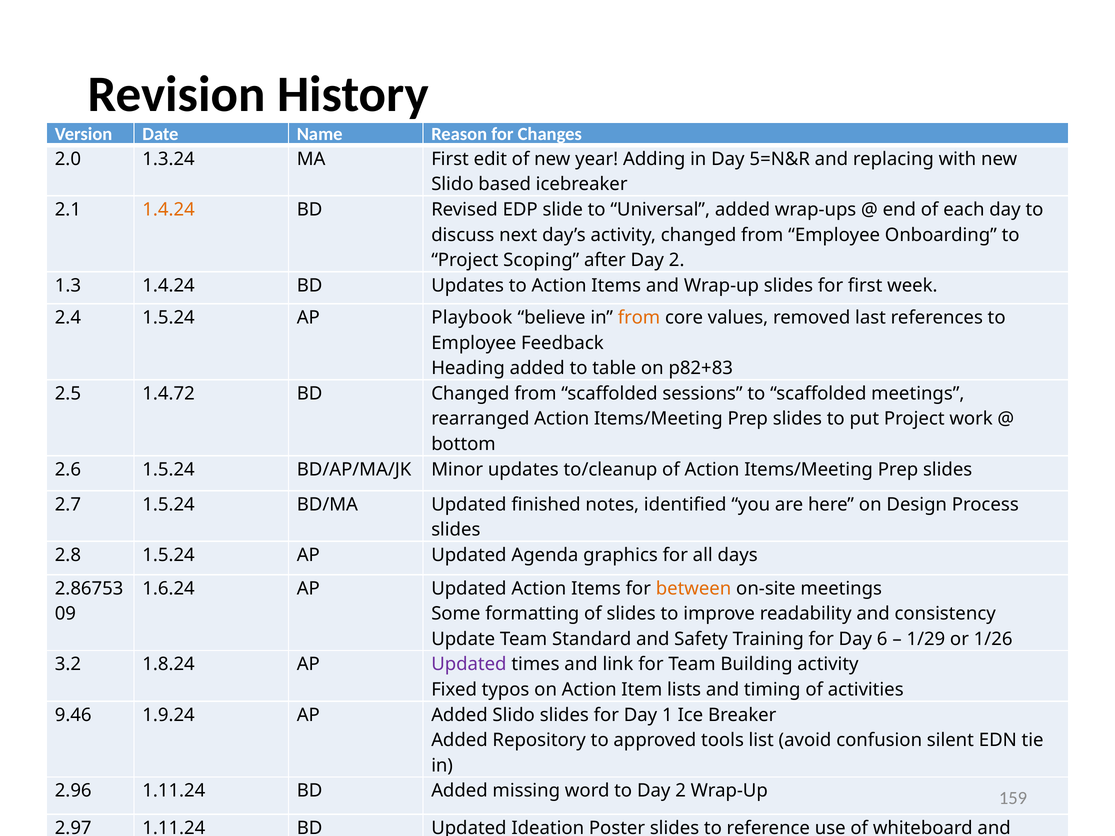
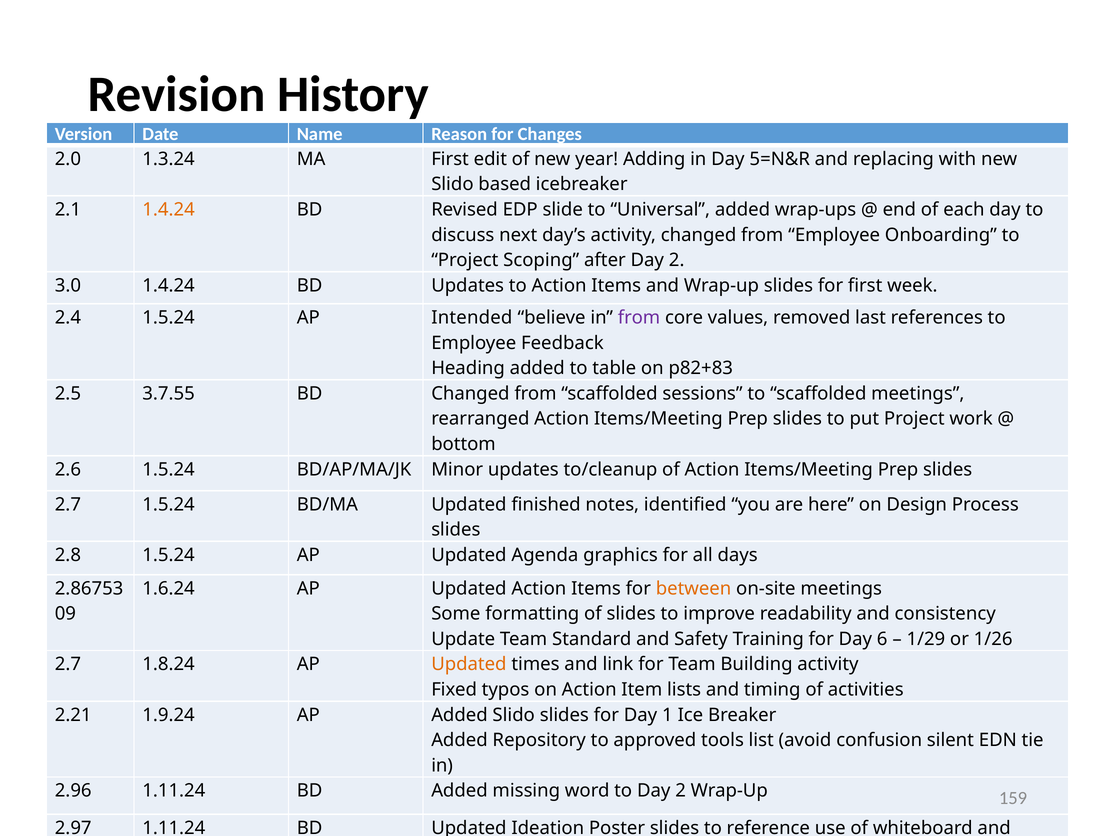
1.3: 1.3 -> 3.0 (68, 286)
Playbook: Playbook -> Intended (472, 318)
from colour: orange -> purple (639, 318)
1.4.72: 1.4.72 -> 3.7.55 (169, 394)
3.2: 3.2 -> 2.7 (68, 665)
Updated colour: purple -> orange (469, 665)
9.46: 9.46 -> 2.21 (73, 715)
